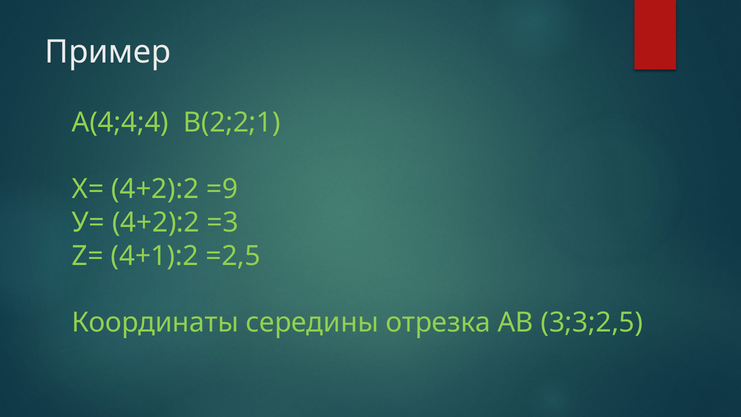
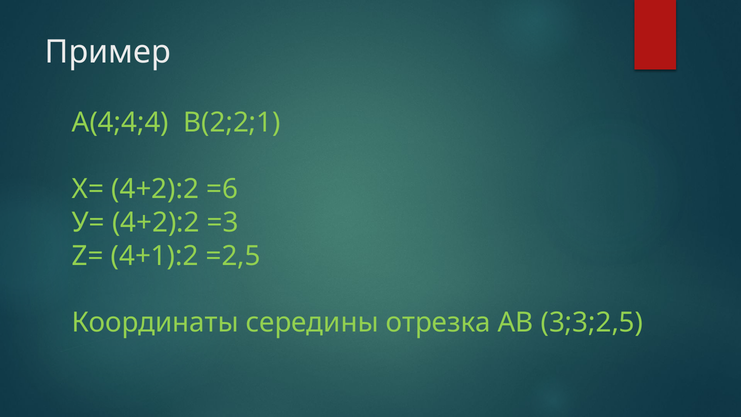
=9: =9 -> =6 (222, 189)
